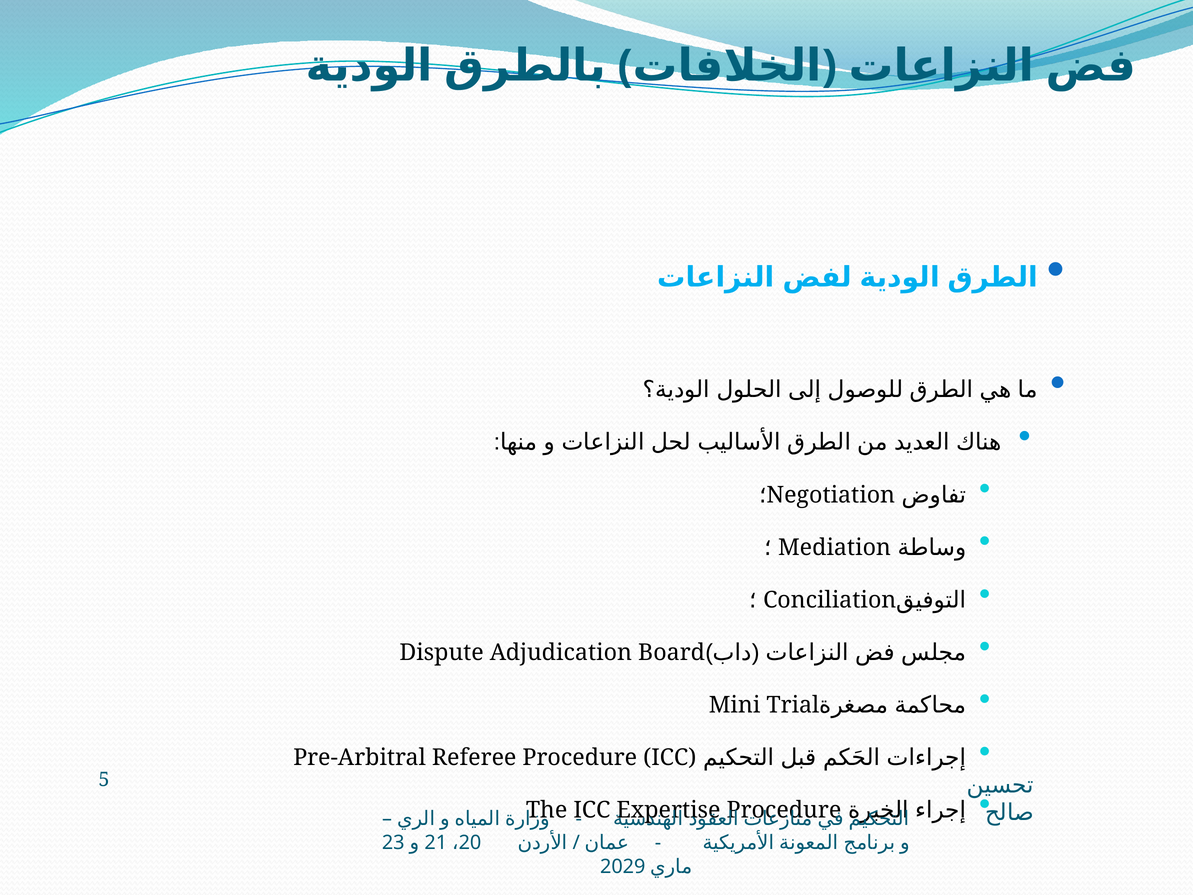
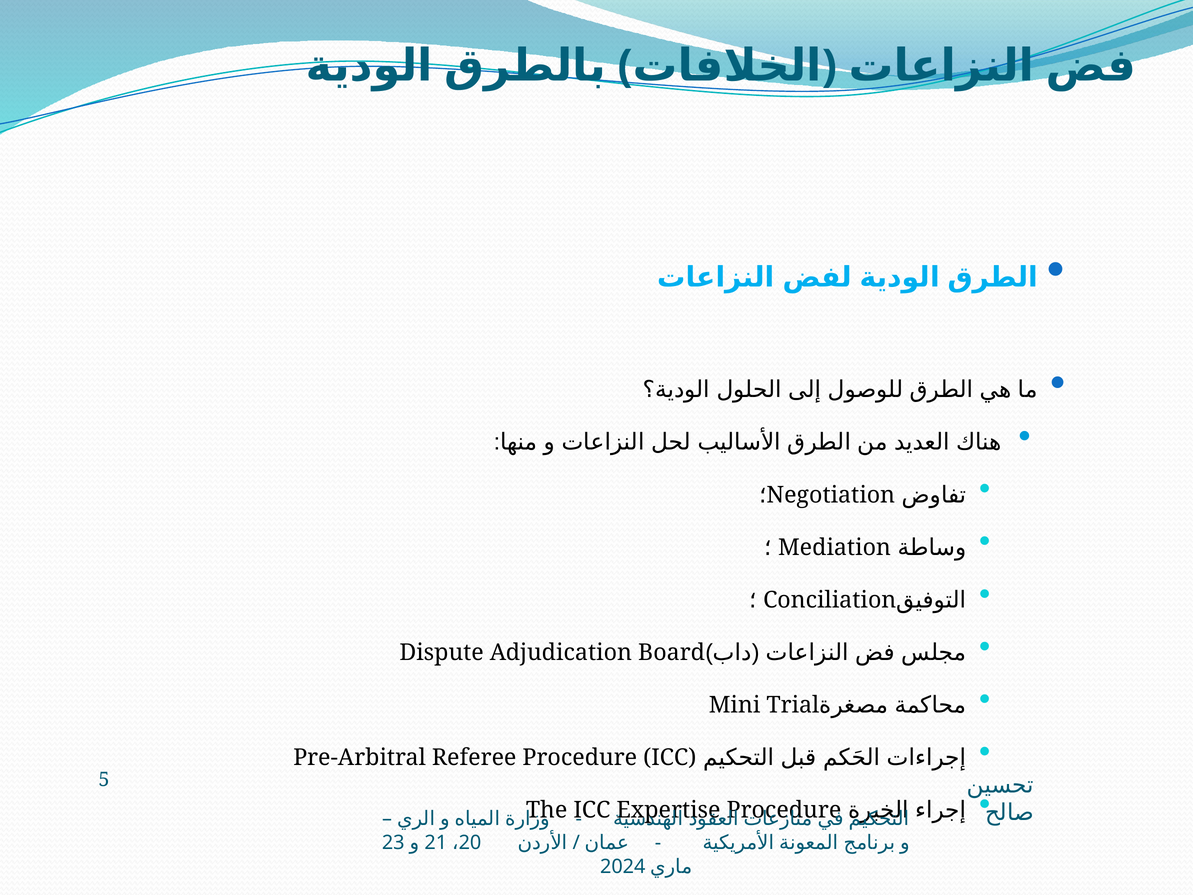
2029: 2029 -> 2024 (623, 866)
